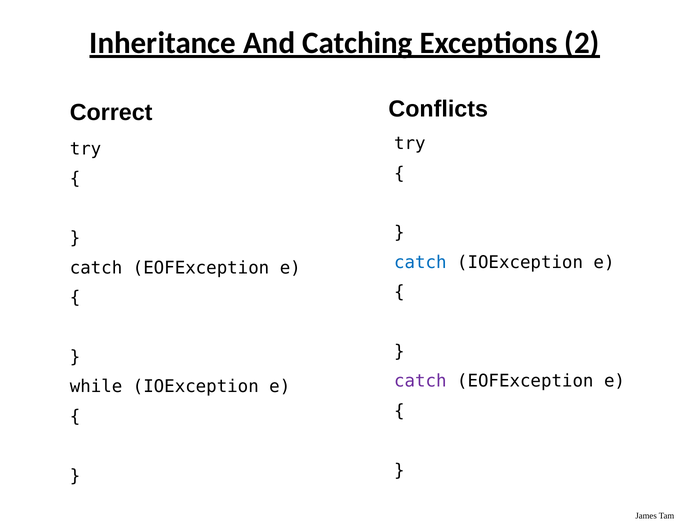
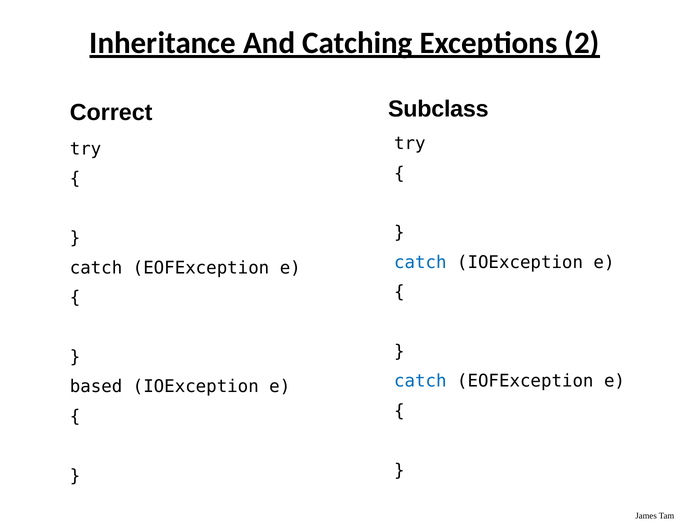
Conflicts: Conflicts -> Subclass (438, 109)
catch colour: purple -> blue (420, 381)
while: while -> based (96, 386)
